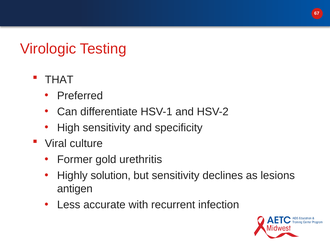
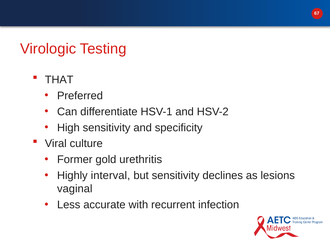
solution: solution -> interval (110, 175)
antigen: antigen -> vaginal (75, 188)
